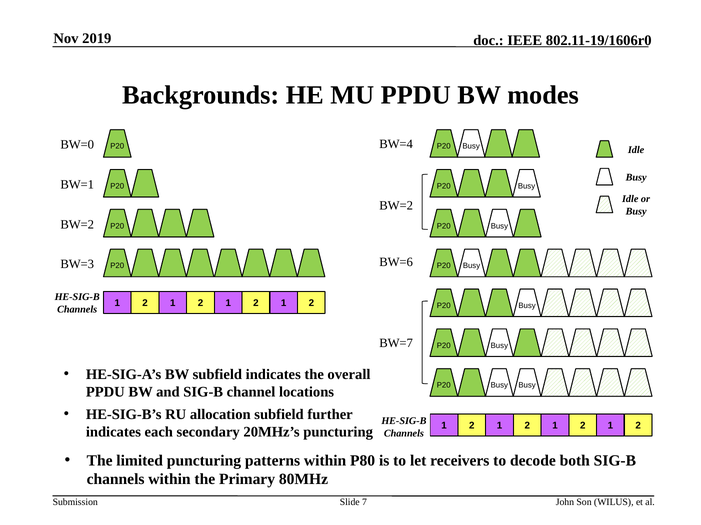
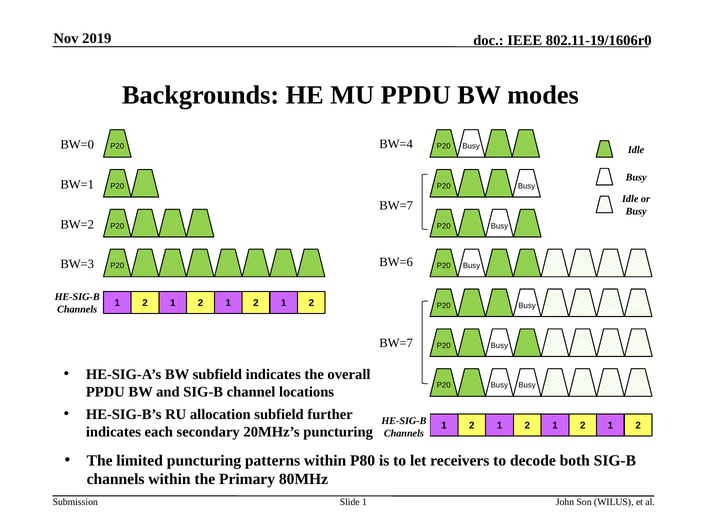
BW=2: BW=2 -> BW=7 (396, 206)
Slide 7: 7 -> 1 (365, 503)
